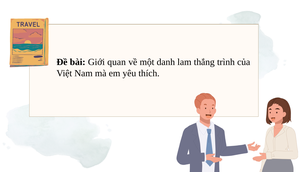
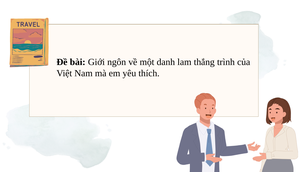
quan: quan -> ngôn (117, 62)
